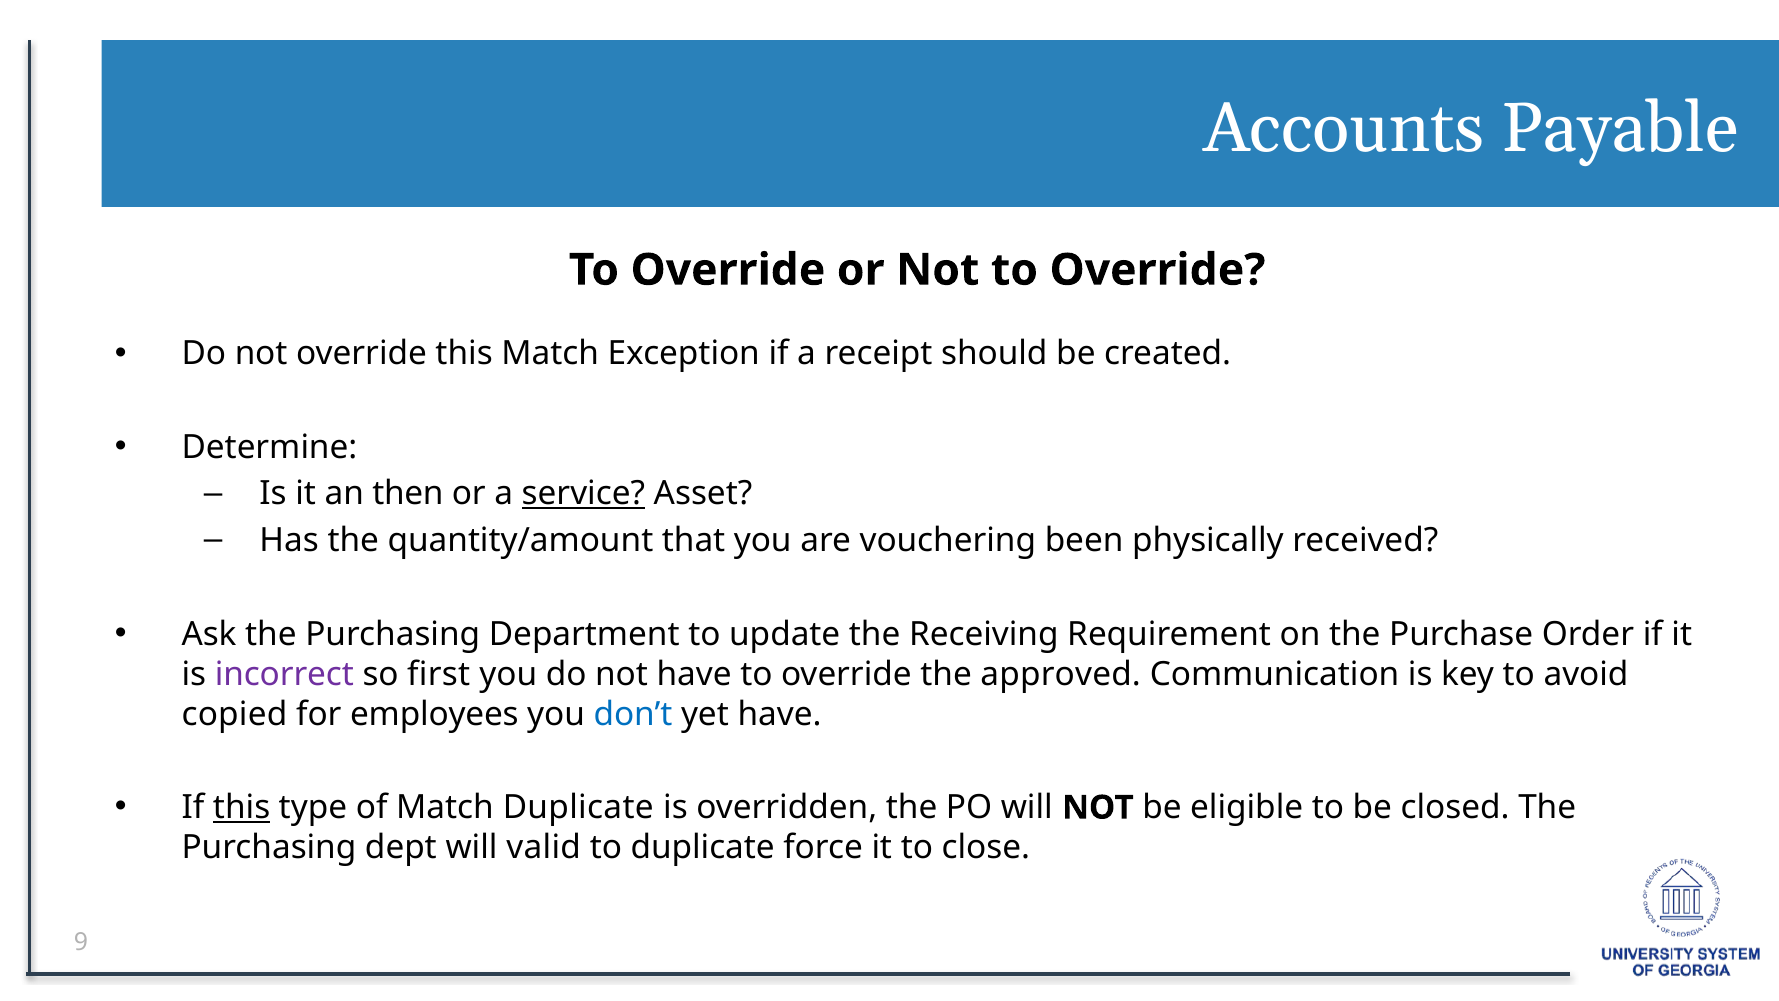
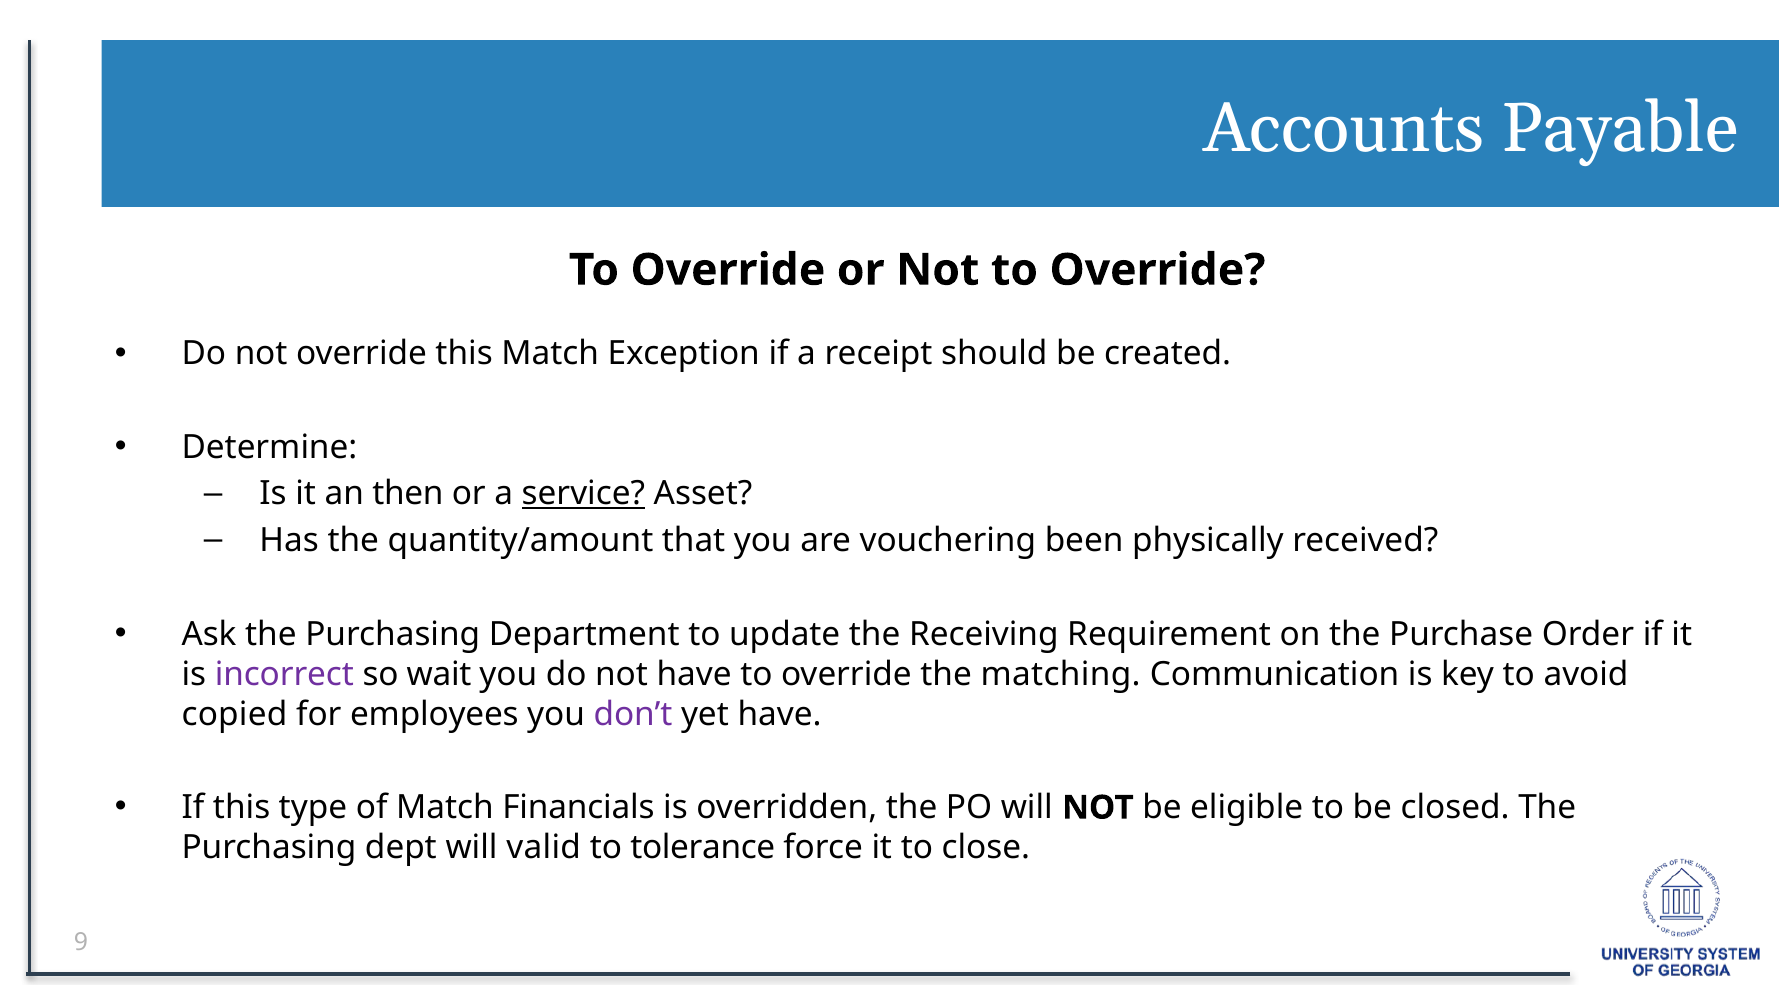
first: first -> wait (439, 674)
approved: approved -> matching (1061, 674)
don’t colour: blue -> purple (633, 714)
this underline: present -> none (242, 807)
Match Duplicate: Duplicate -> Financials (578, 807)
to duplicate: duplicate -> tolerance (703, 847)
